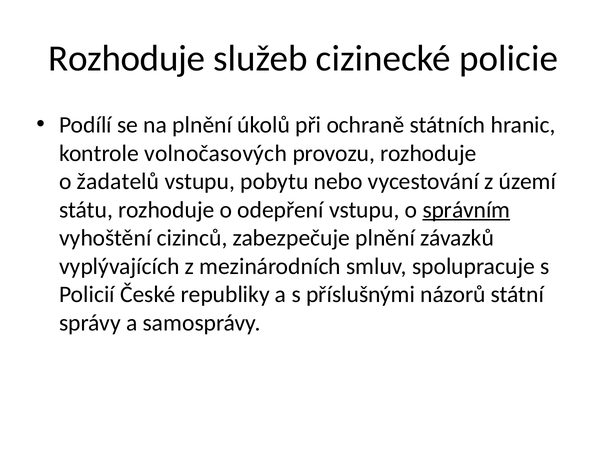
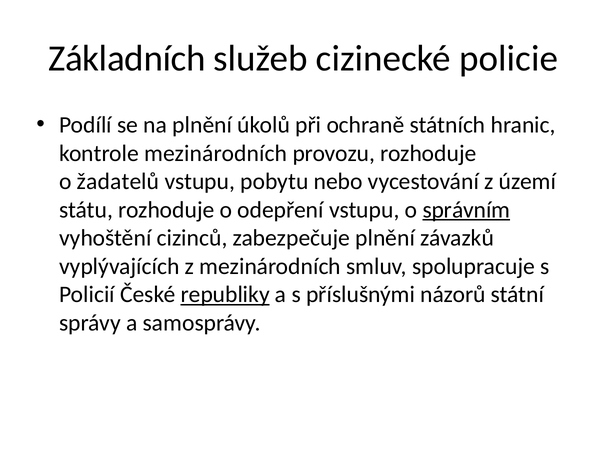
Rozhoduje: Rozhoduje -> Základních (127, 59)
kontrole volnočasových: volnočasových -> mezinárodních (216, 153)
republiky underline: none -> present (225, 295)
